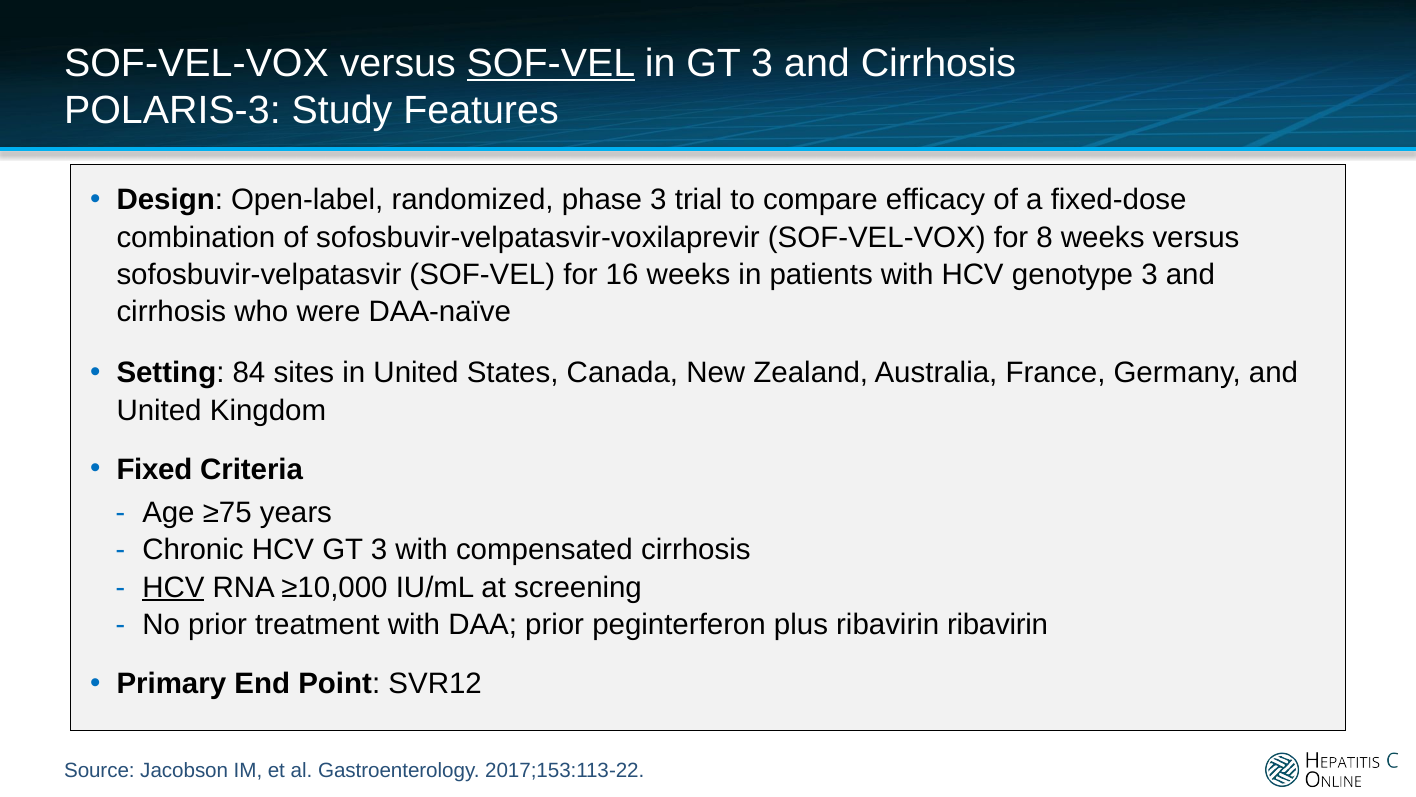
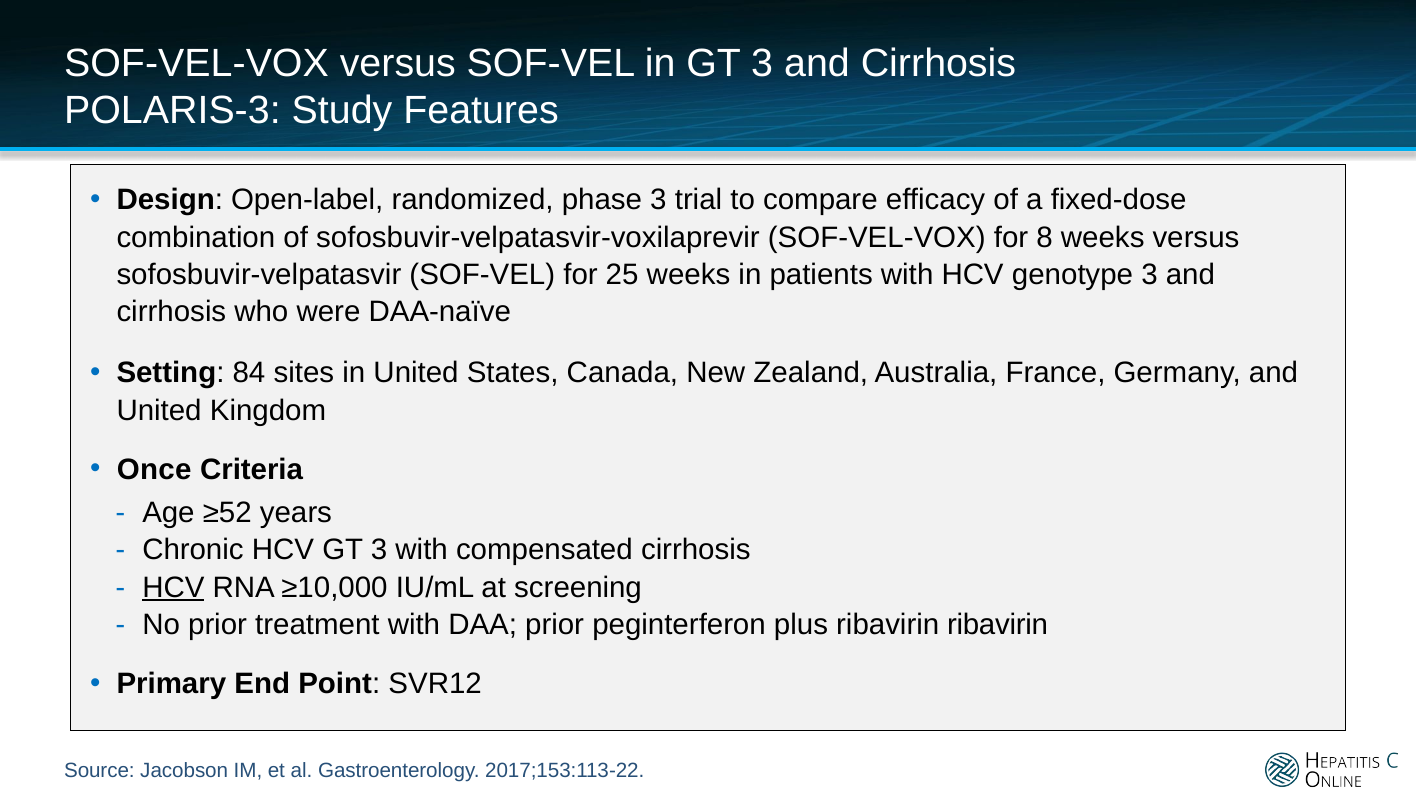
SOF-VEL underline: present -> none (551, 63)
16: 16 -> 25 (622, 275)
Fixed: Fixed -> Once (154, 469)
≥75: ≥75 -> ≥52 (227, 513)
